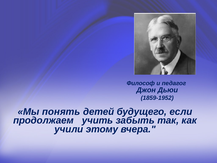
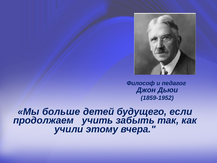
понять: понять -> больше (61, 111)
